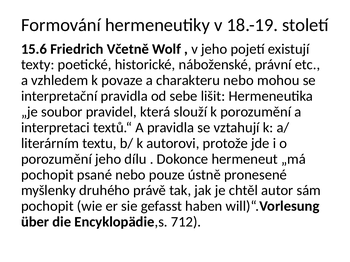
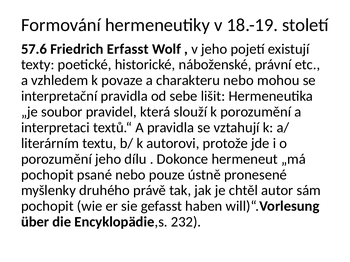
15.6: 15.6 -> 57.6 (34, 49)
Včetně: Včetně -> Erfasst (128, 49)
712: 712 -> 232 (186, 222)
